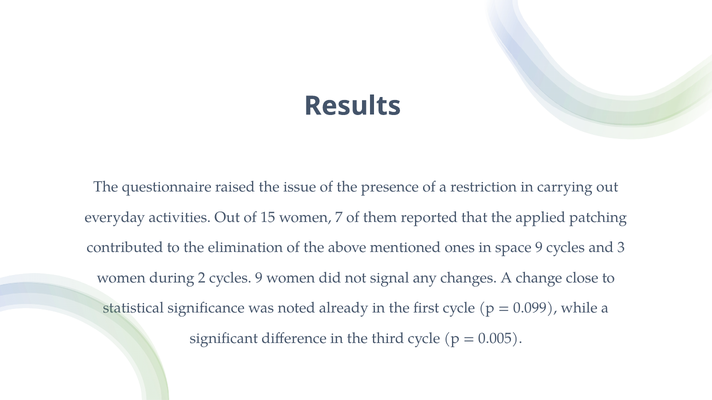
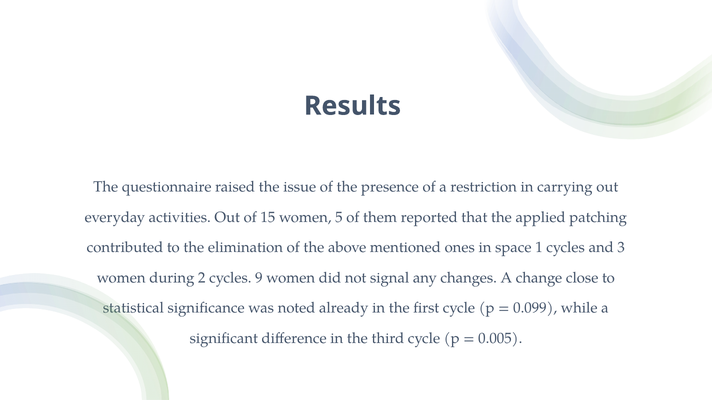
7: 7 -> 5 (339, 217)
space 9: 9 -> 1 (539, 248)
